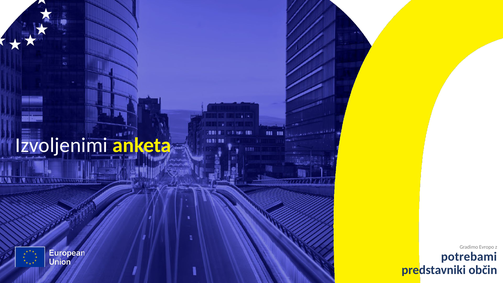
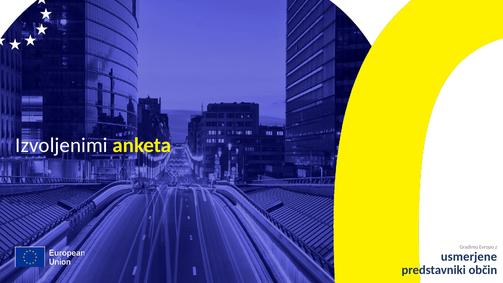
potrebami: potrebami -> usmerjene (469, 256)
